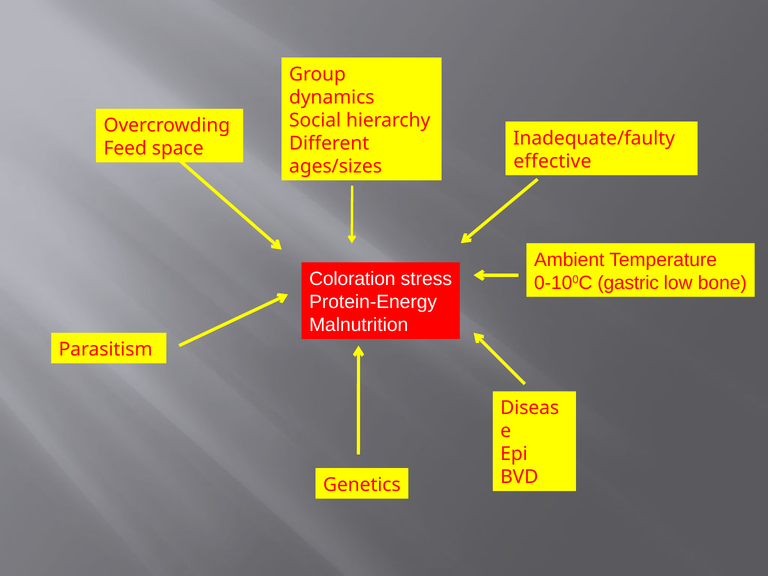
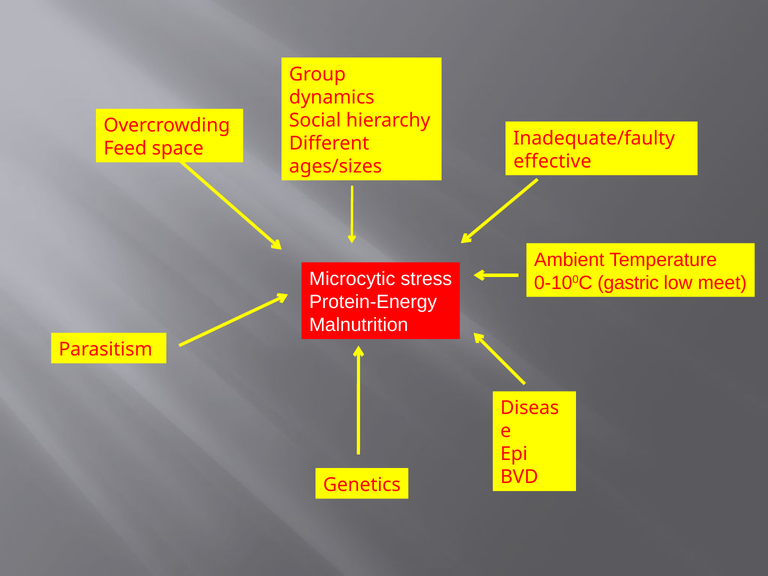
Coloration: Coloration -> Microcytic (352, 279)
bone: bone -> meet (722, 283)
